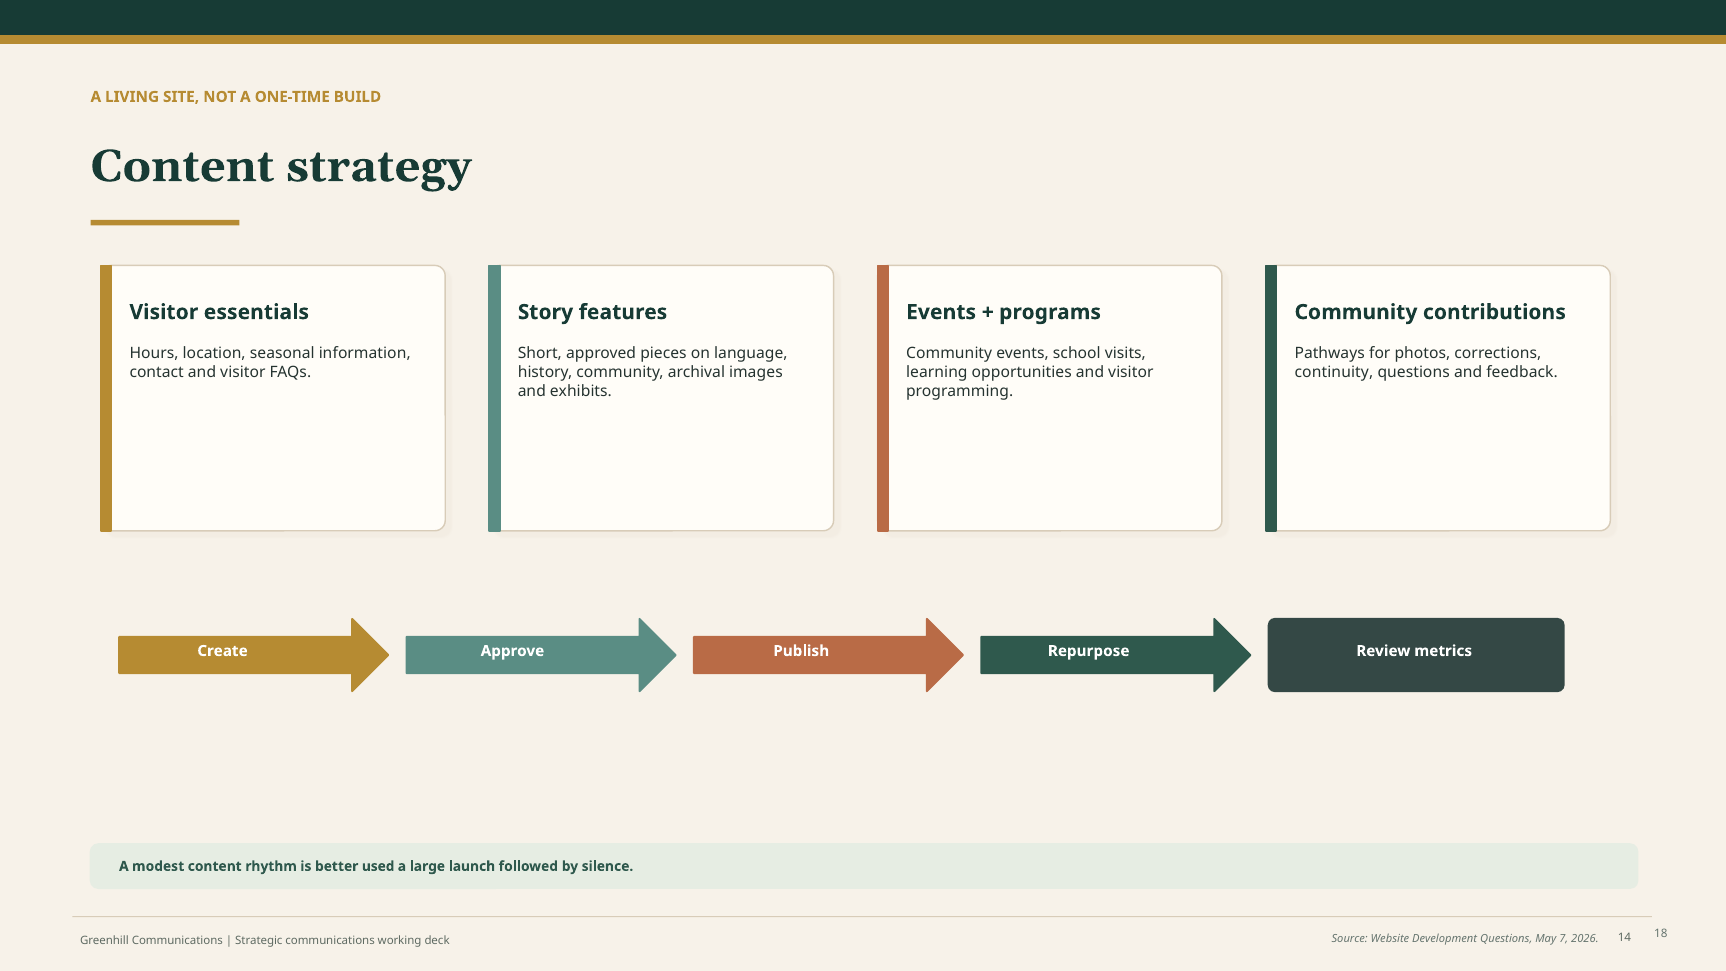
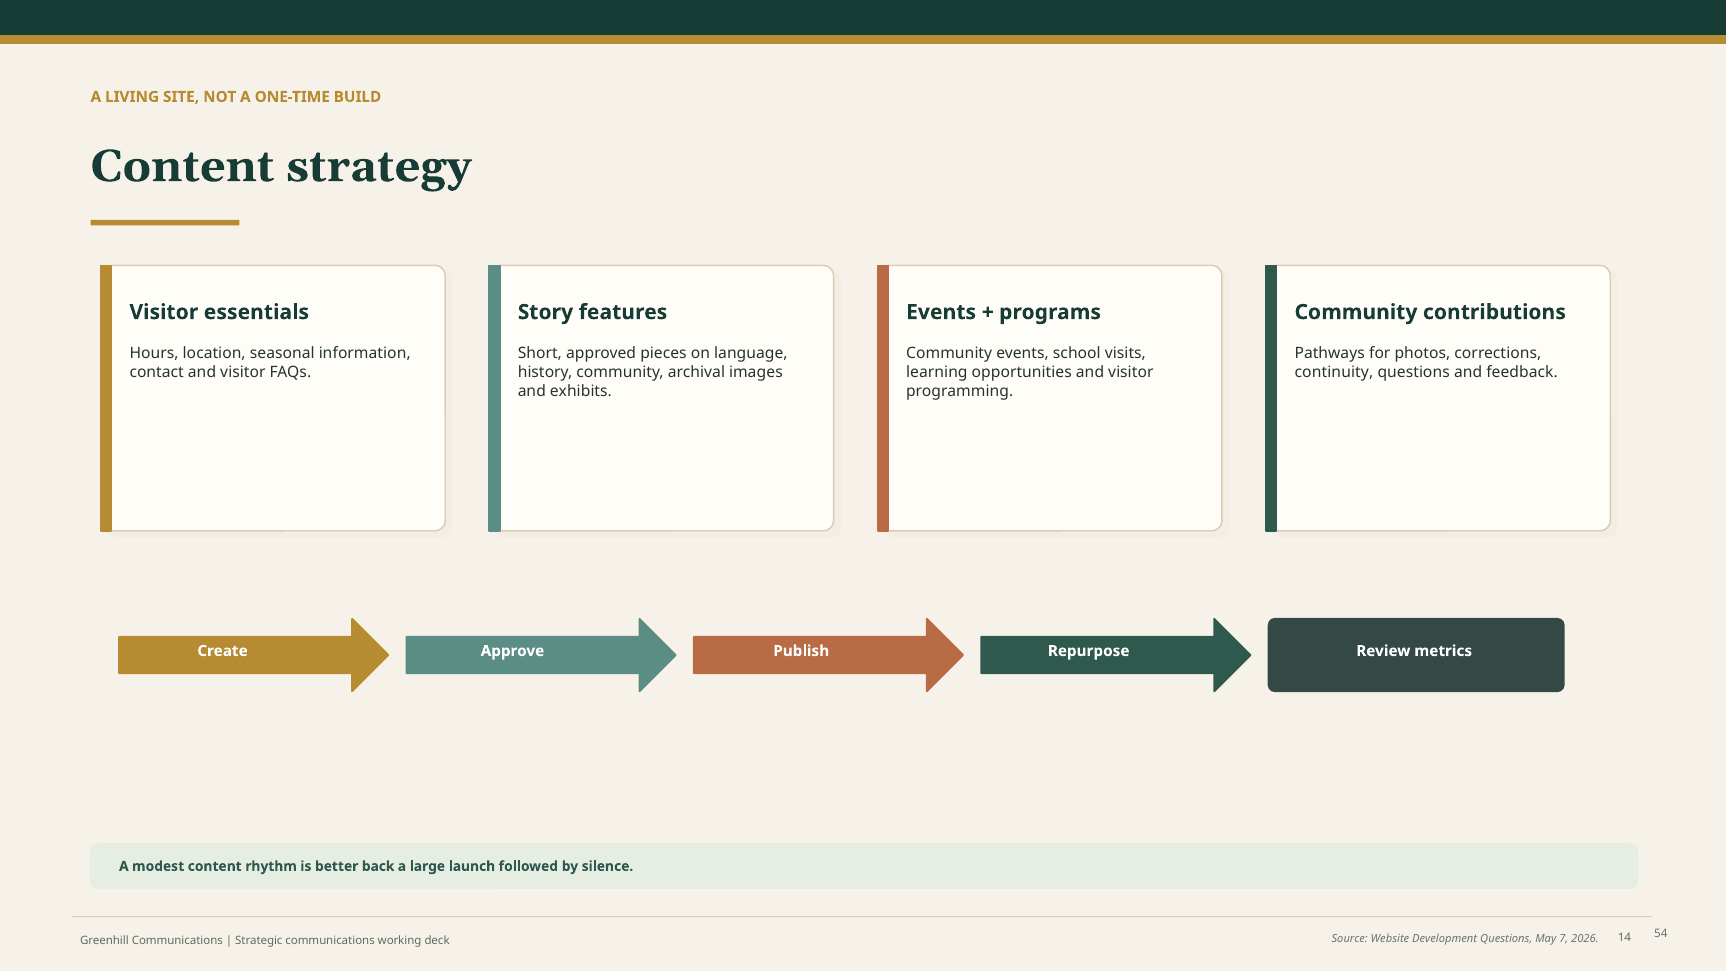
used: used -> back (378, 866)
18: 18 -> 54 (1661, 934)
